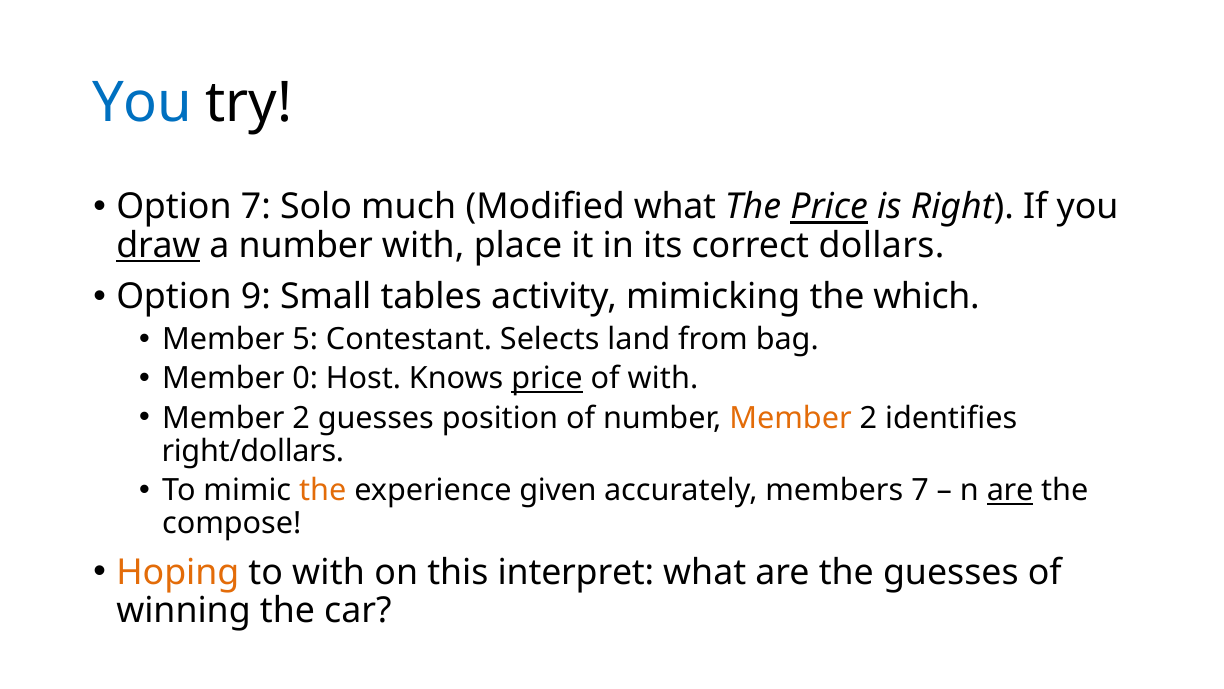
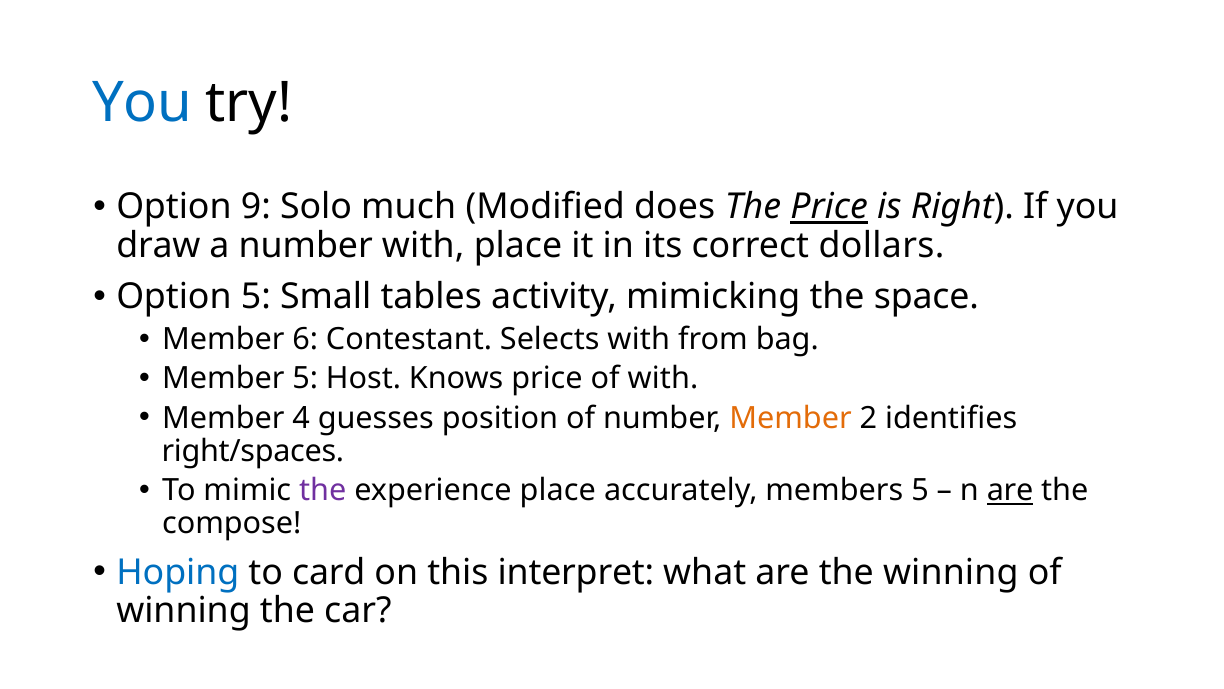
Option 7: 7 -> 9 (256, 207)
Modified what: what -> does (675, 207)
draw underline: present -> none (158, 246)
Option 9: 9 -> 5 (256, 297)
which: which -> space (926, 297)
5: 5 -> 6 (305, 339)
Selects land: land -> with (639, 339)
Member 0: 0 -> 5 (305, 378)
price underline: present -> none (547, 378)
2: 2 -> 4 (301, 418)
right/dollars: right/dollars -> right/spaces (253, 451)
the colour: orange -> purple (323, 490)
experience given: given -> place (558, 490)
members 7: 7 -> 5 (920, 490)
Hoping colour: orange -> blue (178, 572)
to with: with -> card (329, 572)
the guesses: guesses -> winning (951, 572)
